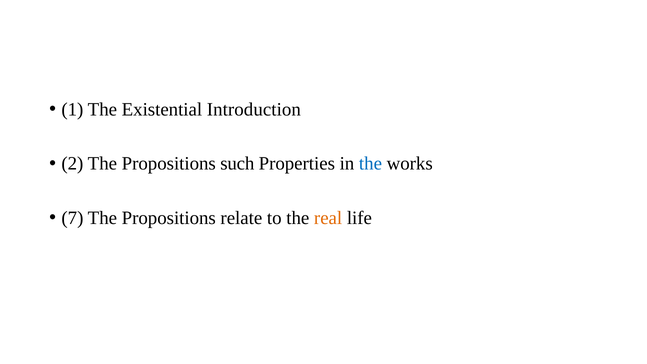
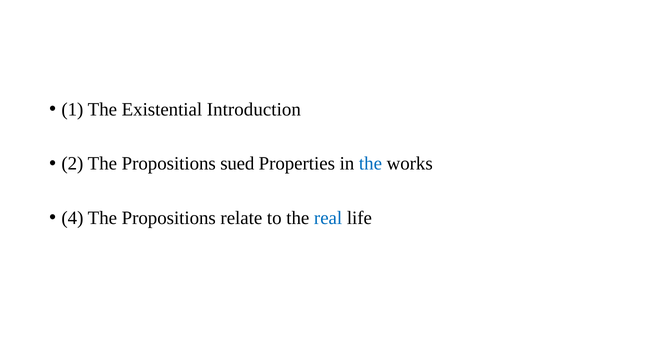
such: such -> sued (237, 164)
7: 7 -> 4 (72, 218)
real colour: orange -> blue (328, 218)
